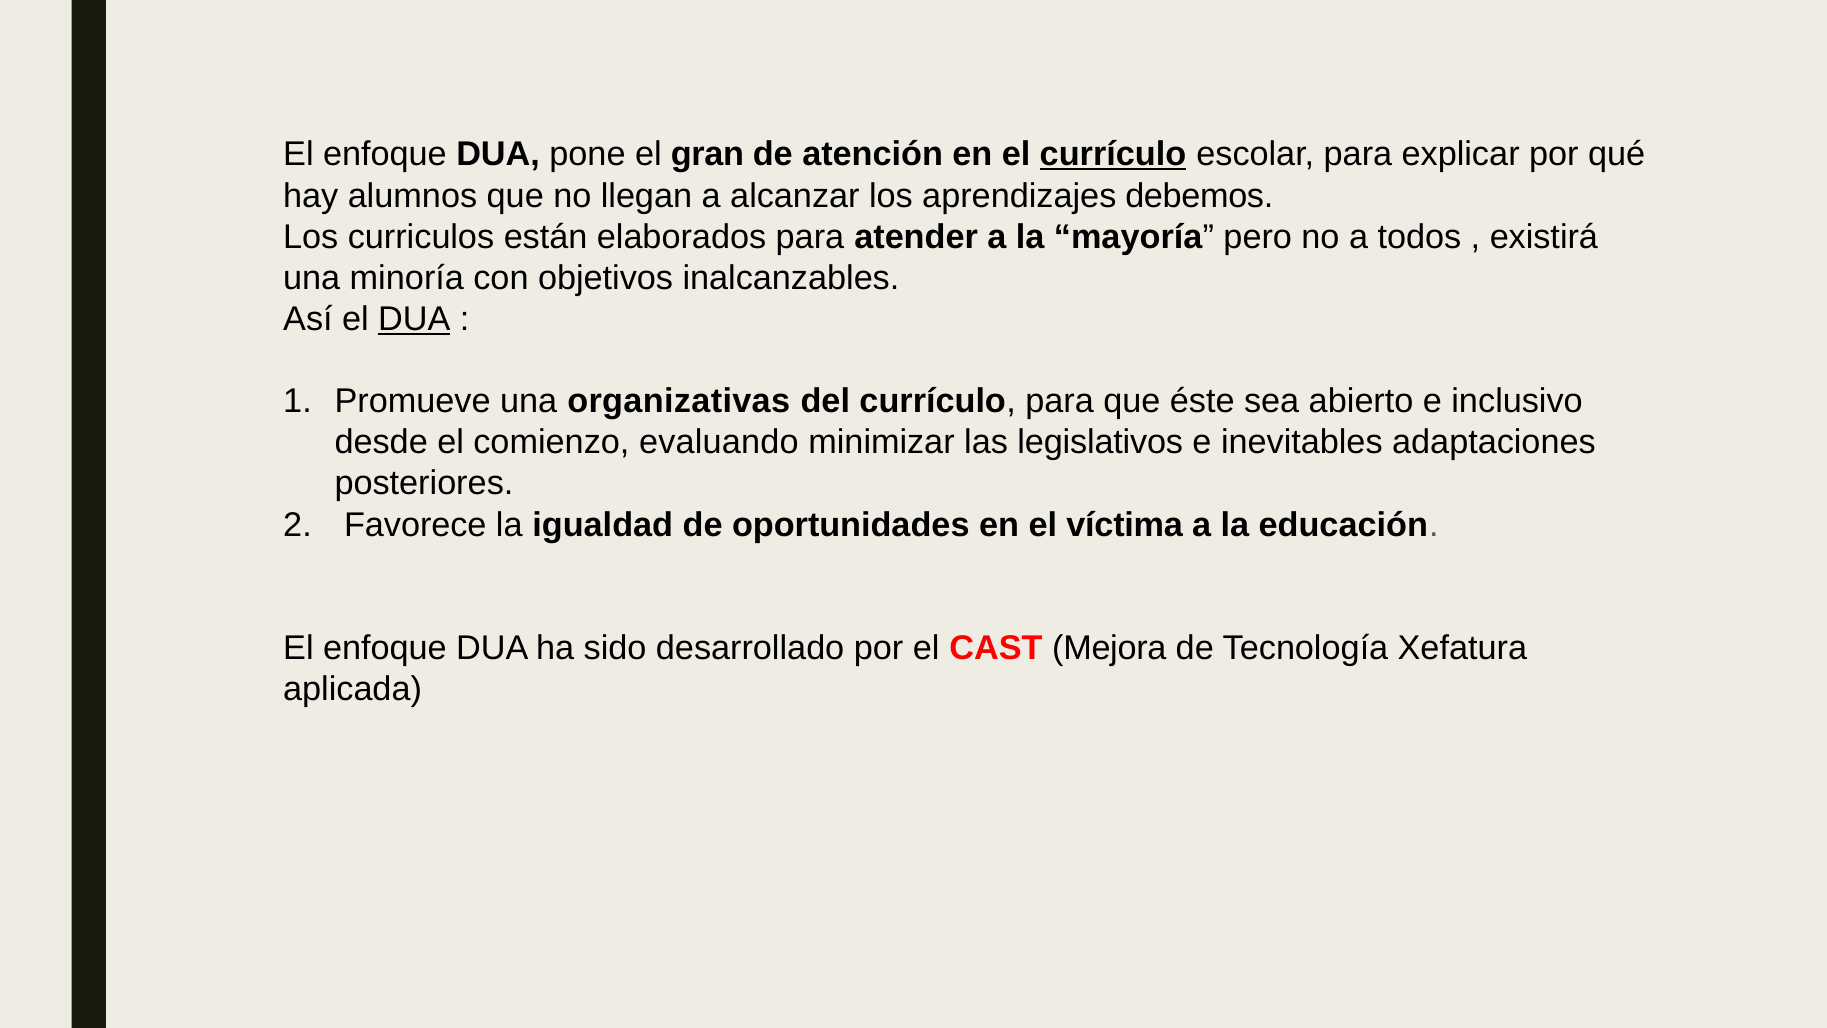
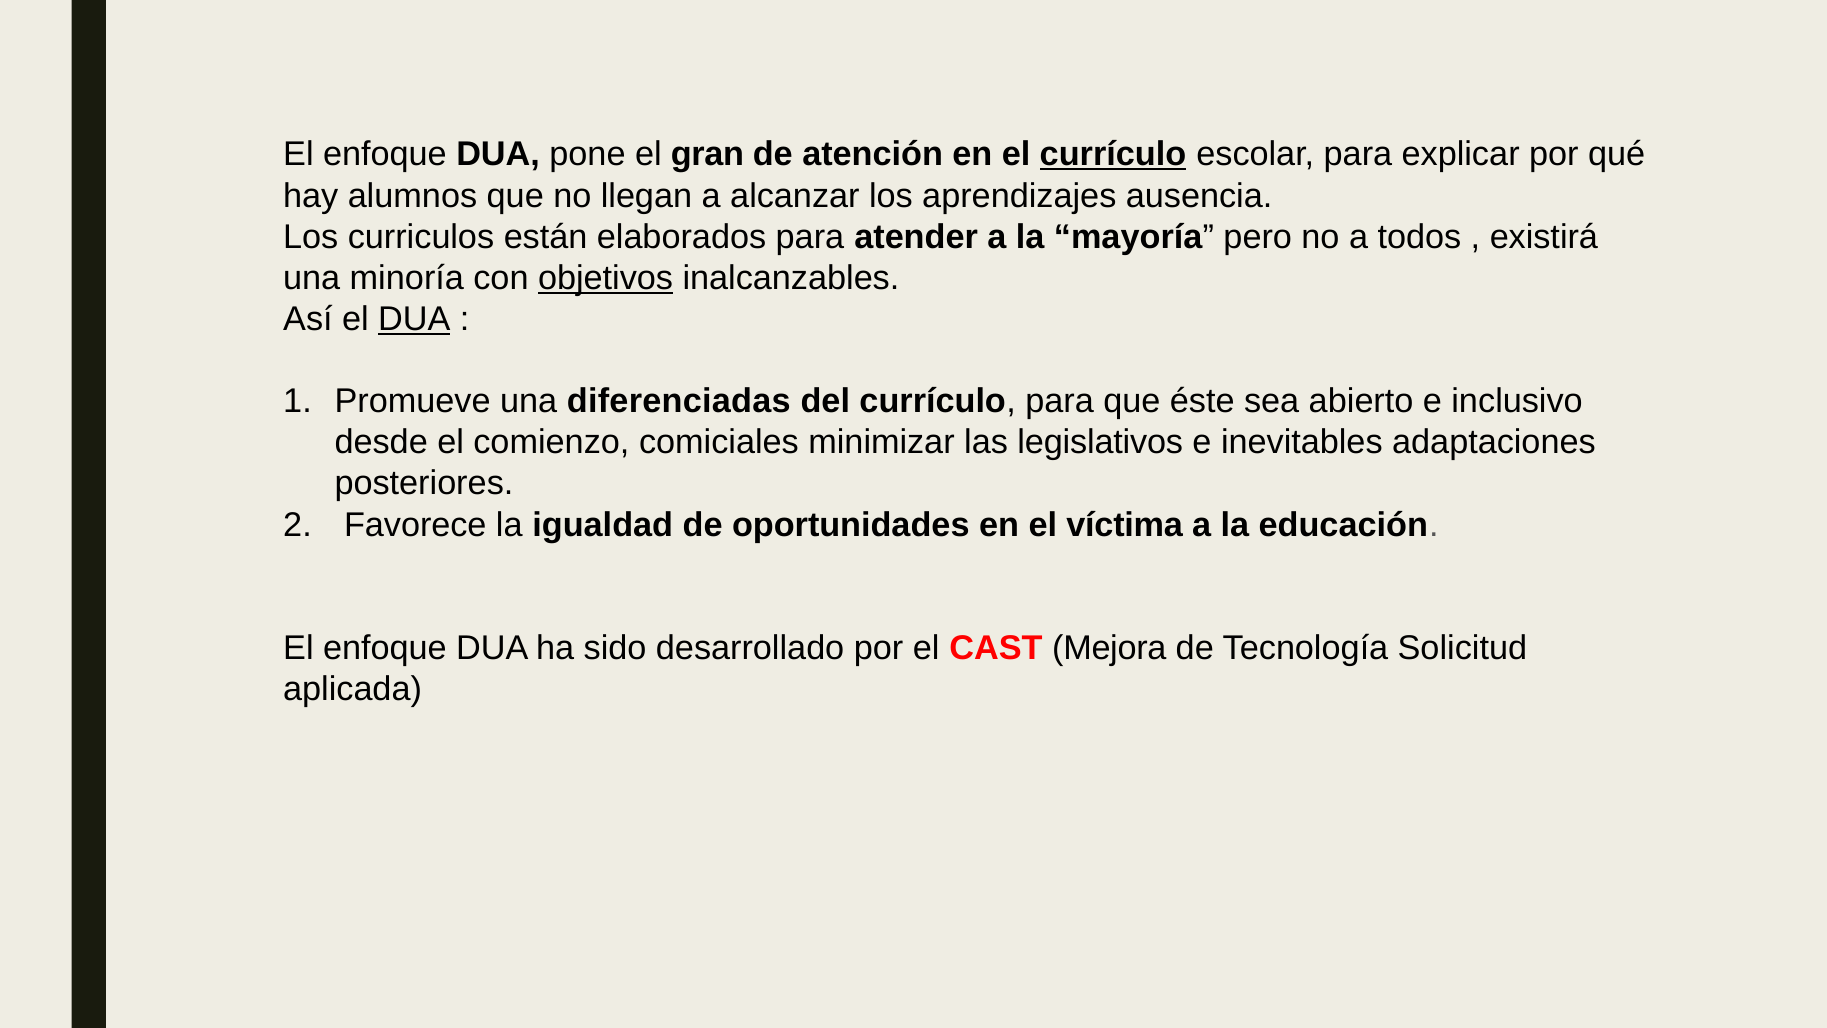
debemos: debemos -> ausencia (1199, 196)
objetivos underline: none -> present (606, 278)
organizativas: organizativas -> diferenciadas (679, 401)
evaluando: evaluando -> comiciales (719, 442)
Xefatura: Xefatura -> Solicitud (1462, 648)
